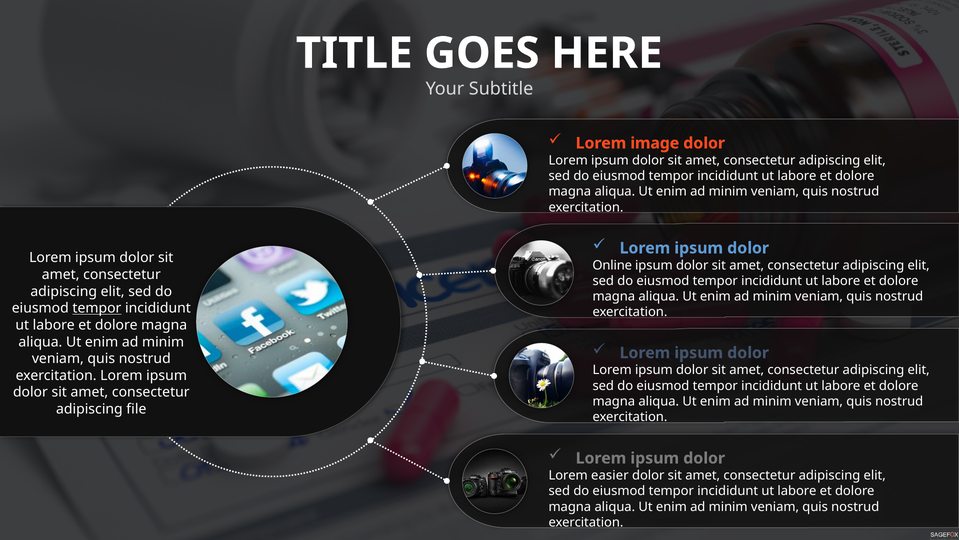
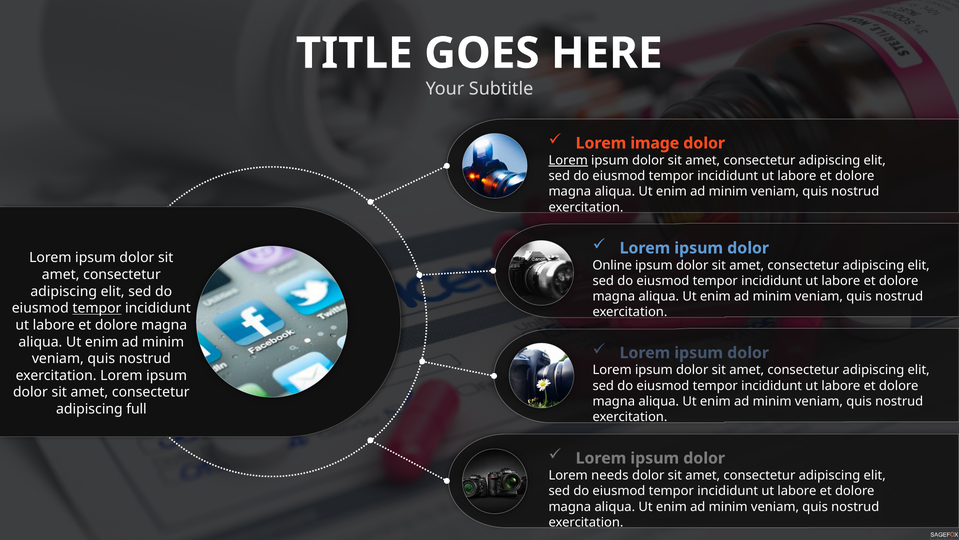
Lorem underline: none -> present (568, 160)
file: file -> full (137, 409)
easier: easier -> needs (610, 475)
